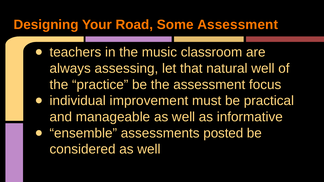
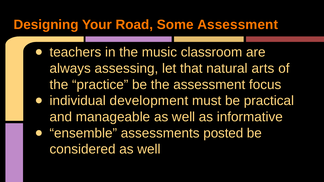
natural well: well -> arts (263, 68)
improvement: improvement -> development (149, 101)
